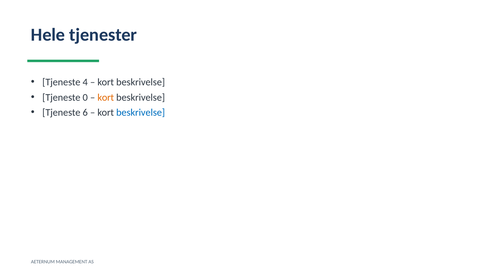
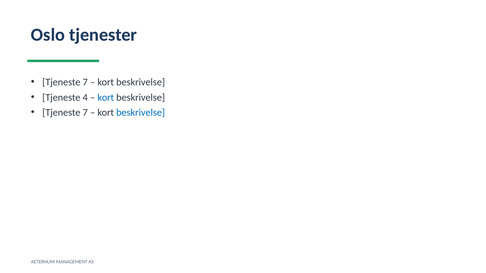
Hele: Hele -> Oslo (48, 35)
4: 4 -> 7 (85, 82)
0: 0 -> 4 (85, 98)
kort colour: orange -> blue (106, 98)
6: 6 -> 7 (85, 113)
